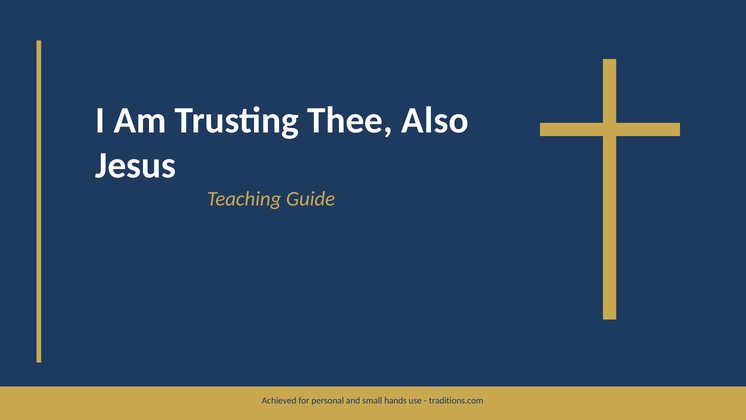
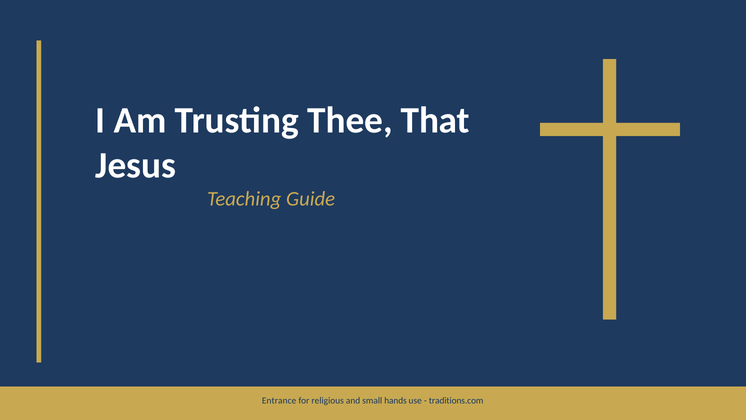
Also: Also -> That (435, 121)
Achieved: Achieved -> Entrance (279, 400)
personal: personal -> religious (328, 400)
